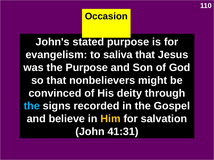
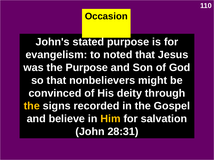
saliva: saliva -> noted (118, 55)
the colour: light blue -> yellow (32, 106)
41:31: 41:31 -> 28:31 (123, 132)
